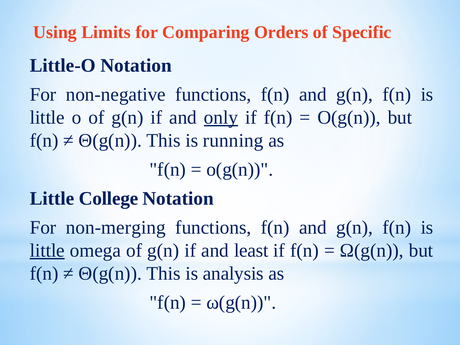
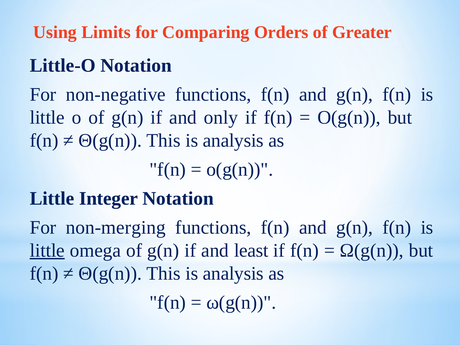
Specific: Specific -> Greater (362, 32)
only underline: present -> none (221, 117)
running: running -> analysis (233, 140)
College: College -> Integer (109, 198)
